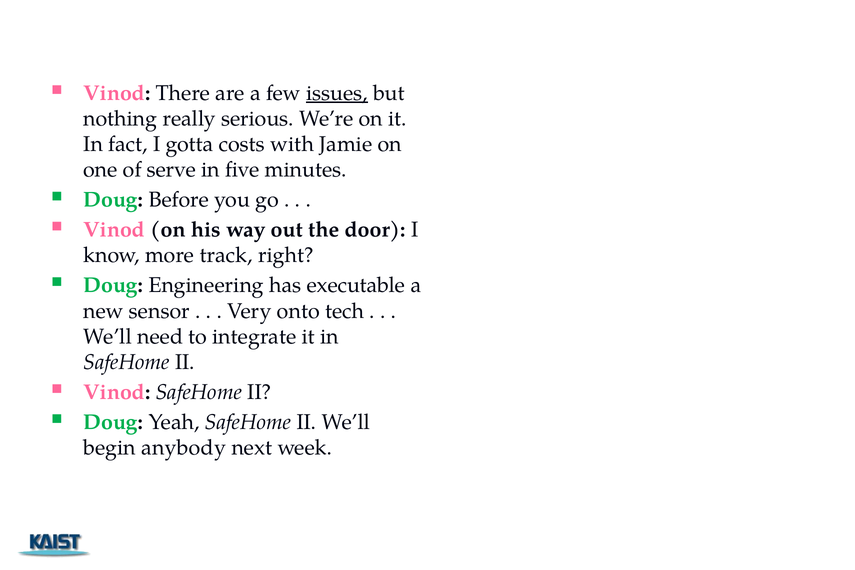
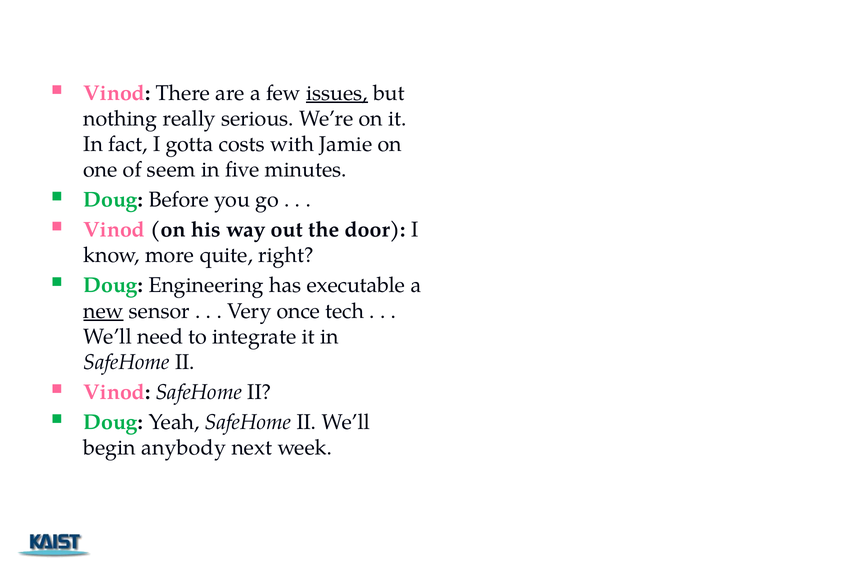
serve: serve -> seem (171, 170)
track: track -> quite (226, 255)
new underline: none -> present (104, 311)
onto: onto -> once (298, 311)
